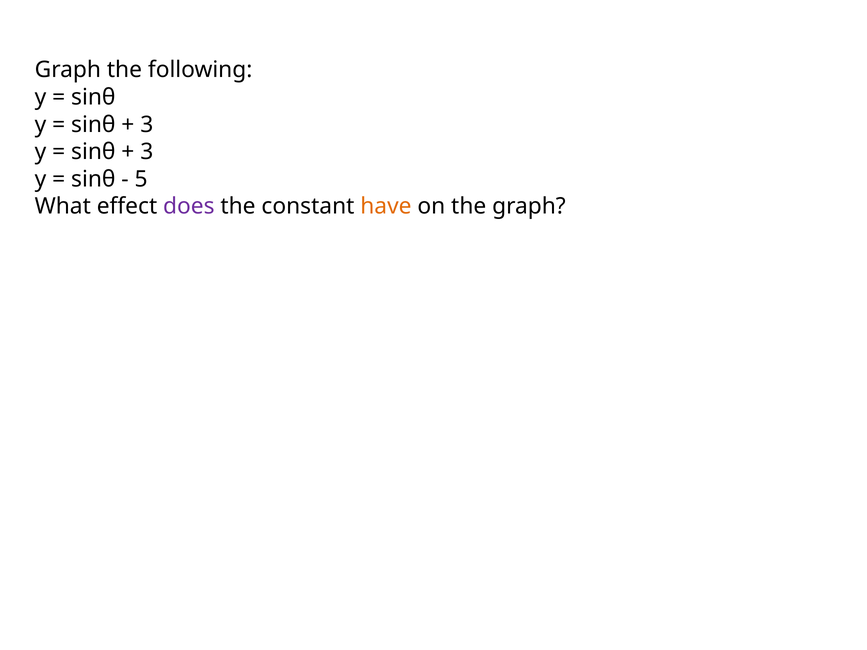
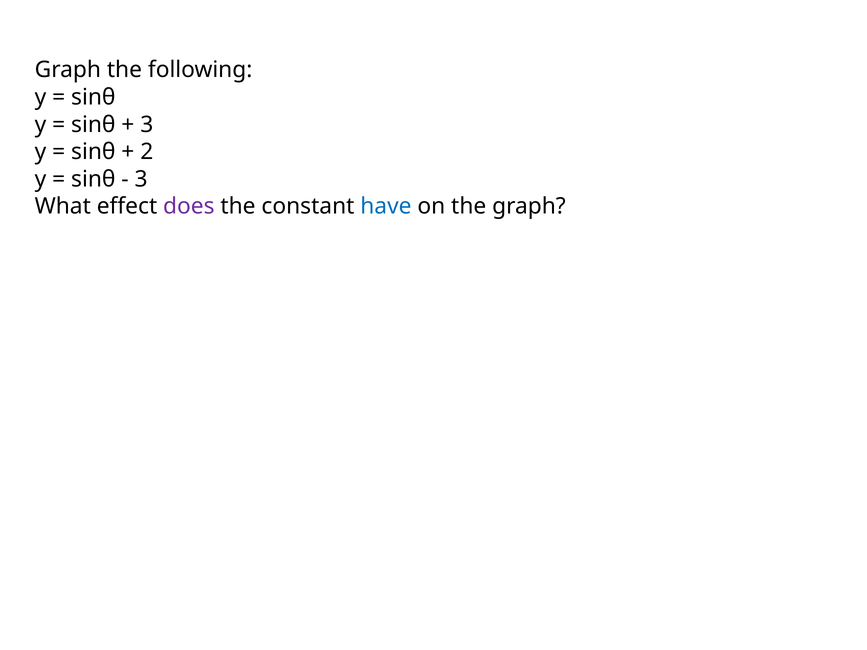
3: 3 -> 2 (147, 152)
5: 5 -> 3 (141, 179)
have colour: orange -> blue (386, 207)
